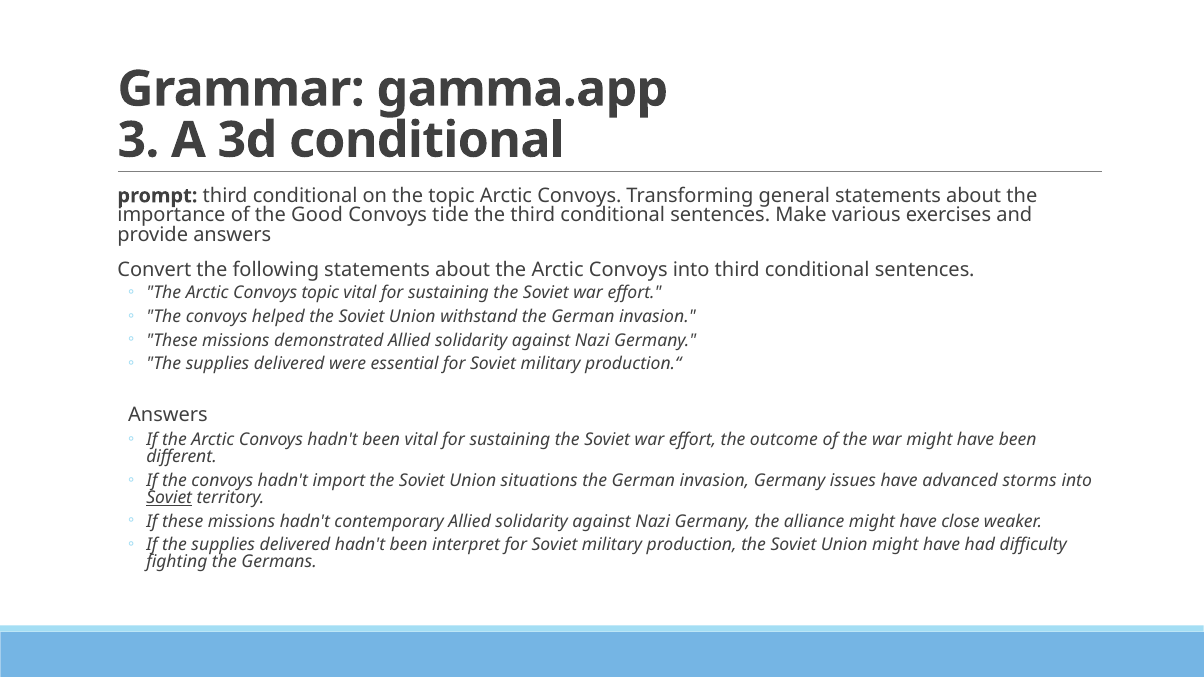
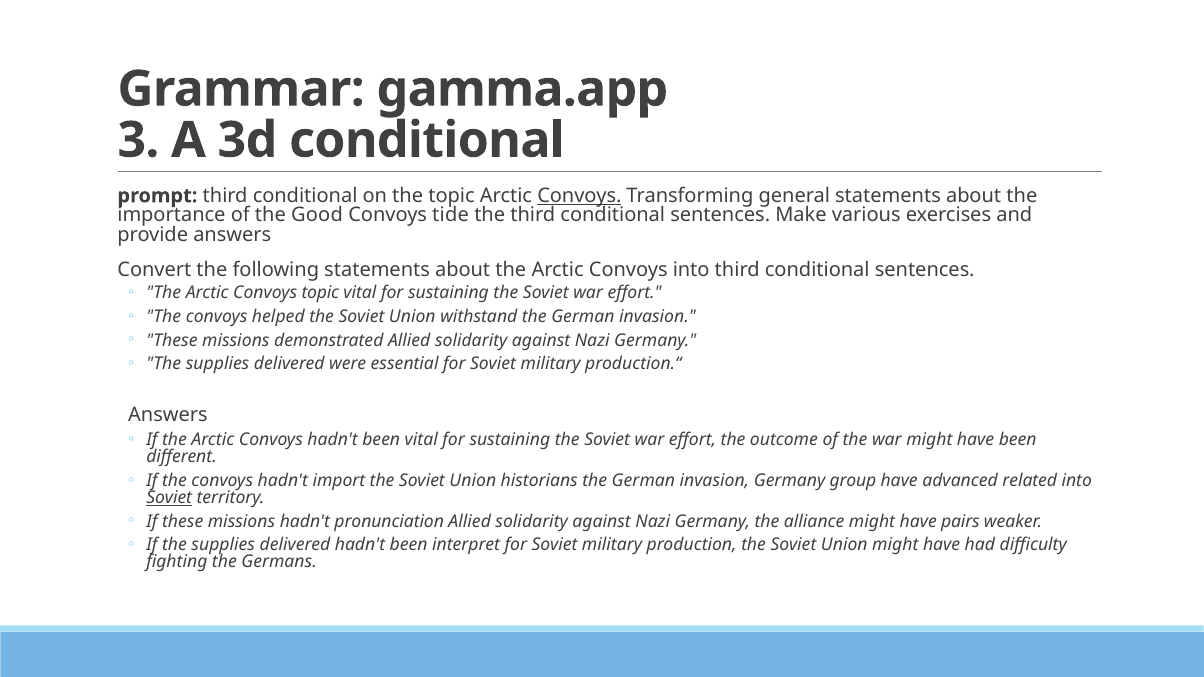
Convoys underline: none -> present (579, 196)
situations: situations -> historians (539, 481)
issues: issues -> group (853, 481)
storms: storms -> related (1030, 481)
contemporary: contemporary -> pronunciation (389, 521)
close: close -> pairs (960, 521)
